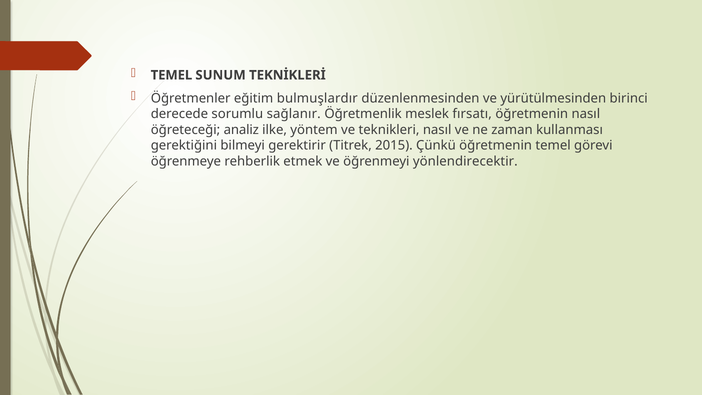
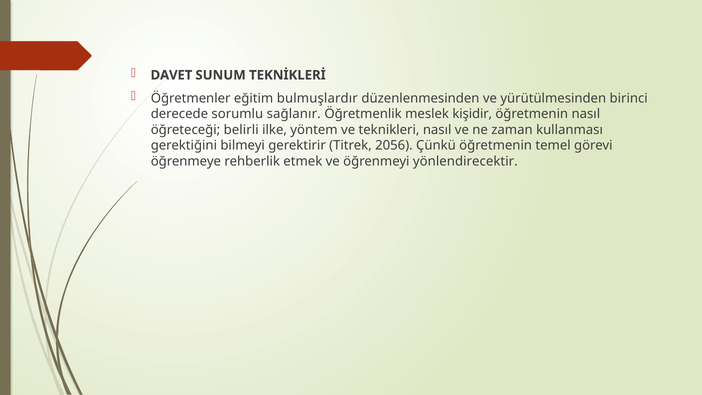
TEMEL: TEMEL -> DAVET (171, 75)
fırsatı: fırsatı -> kişidir (472, 114)
analiz: analiz -> belirli (241, 130)
2015: 2015 -> 2056 (394, 146)
